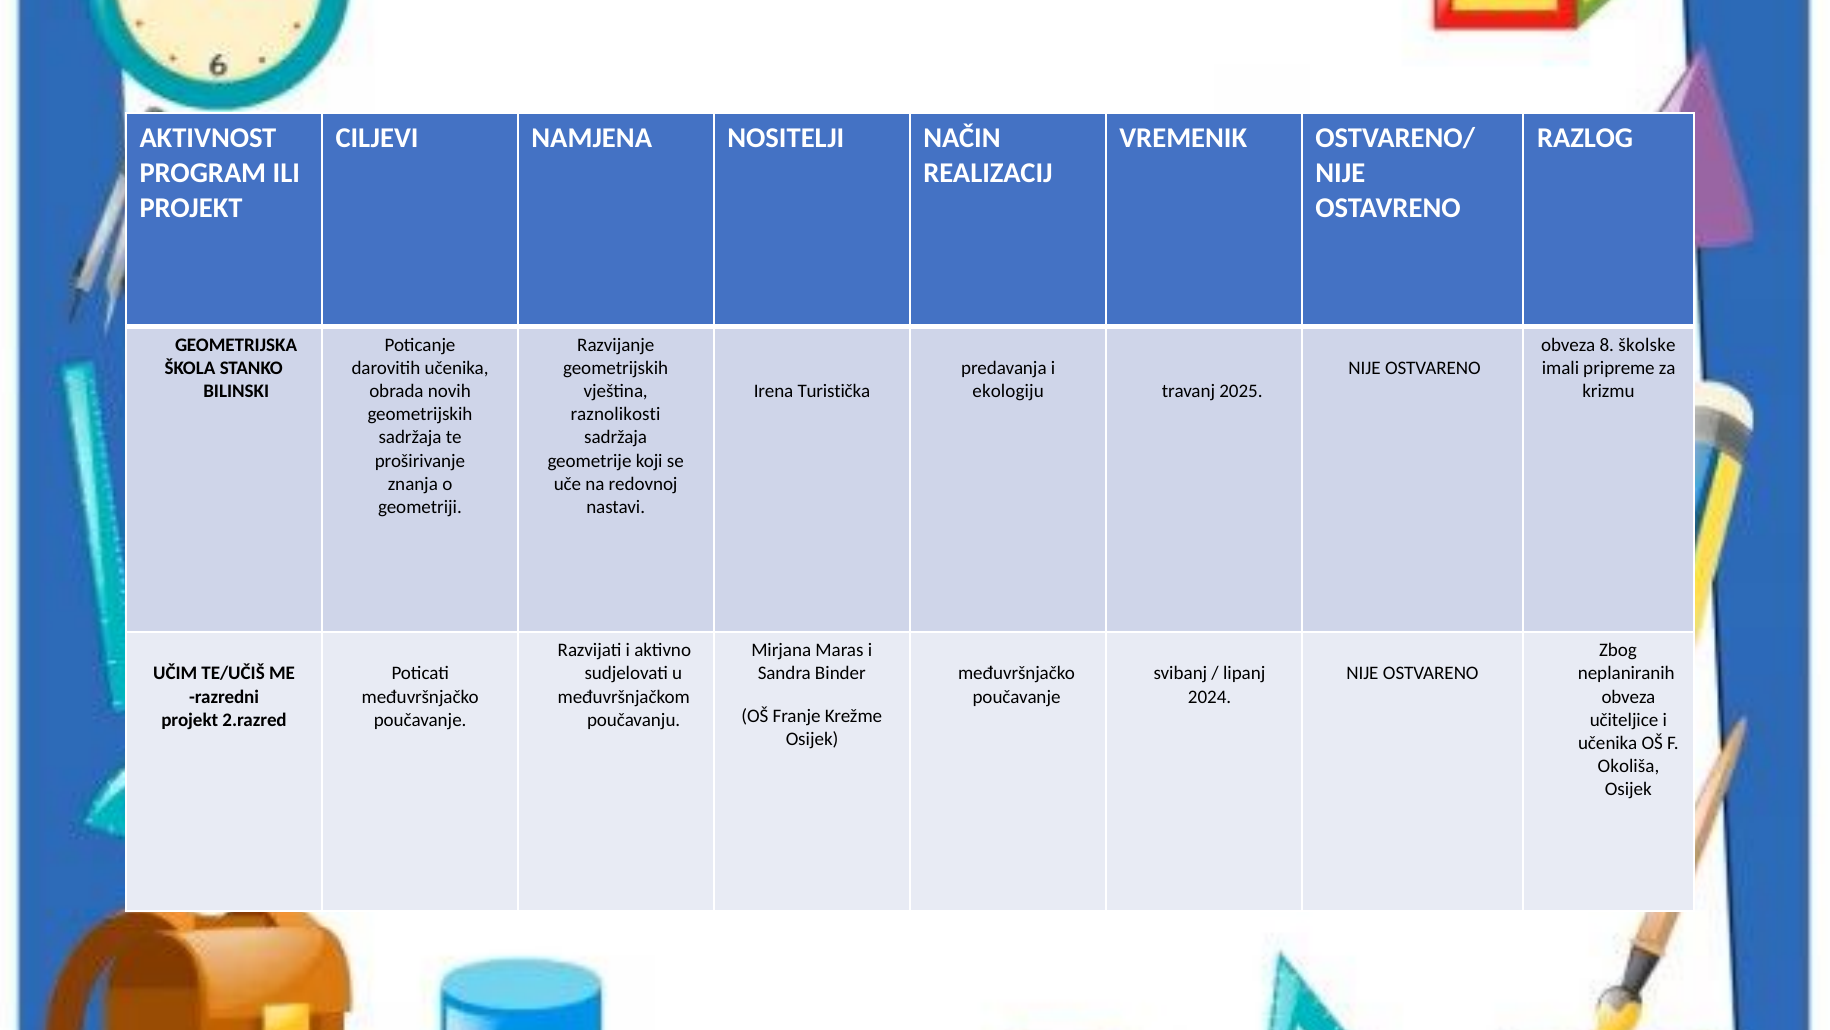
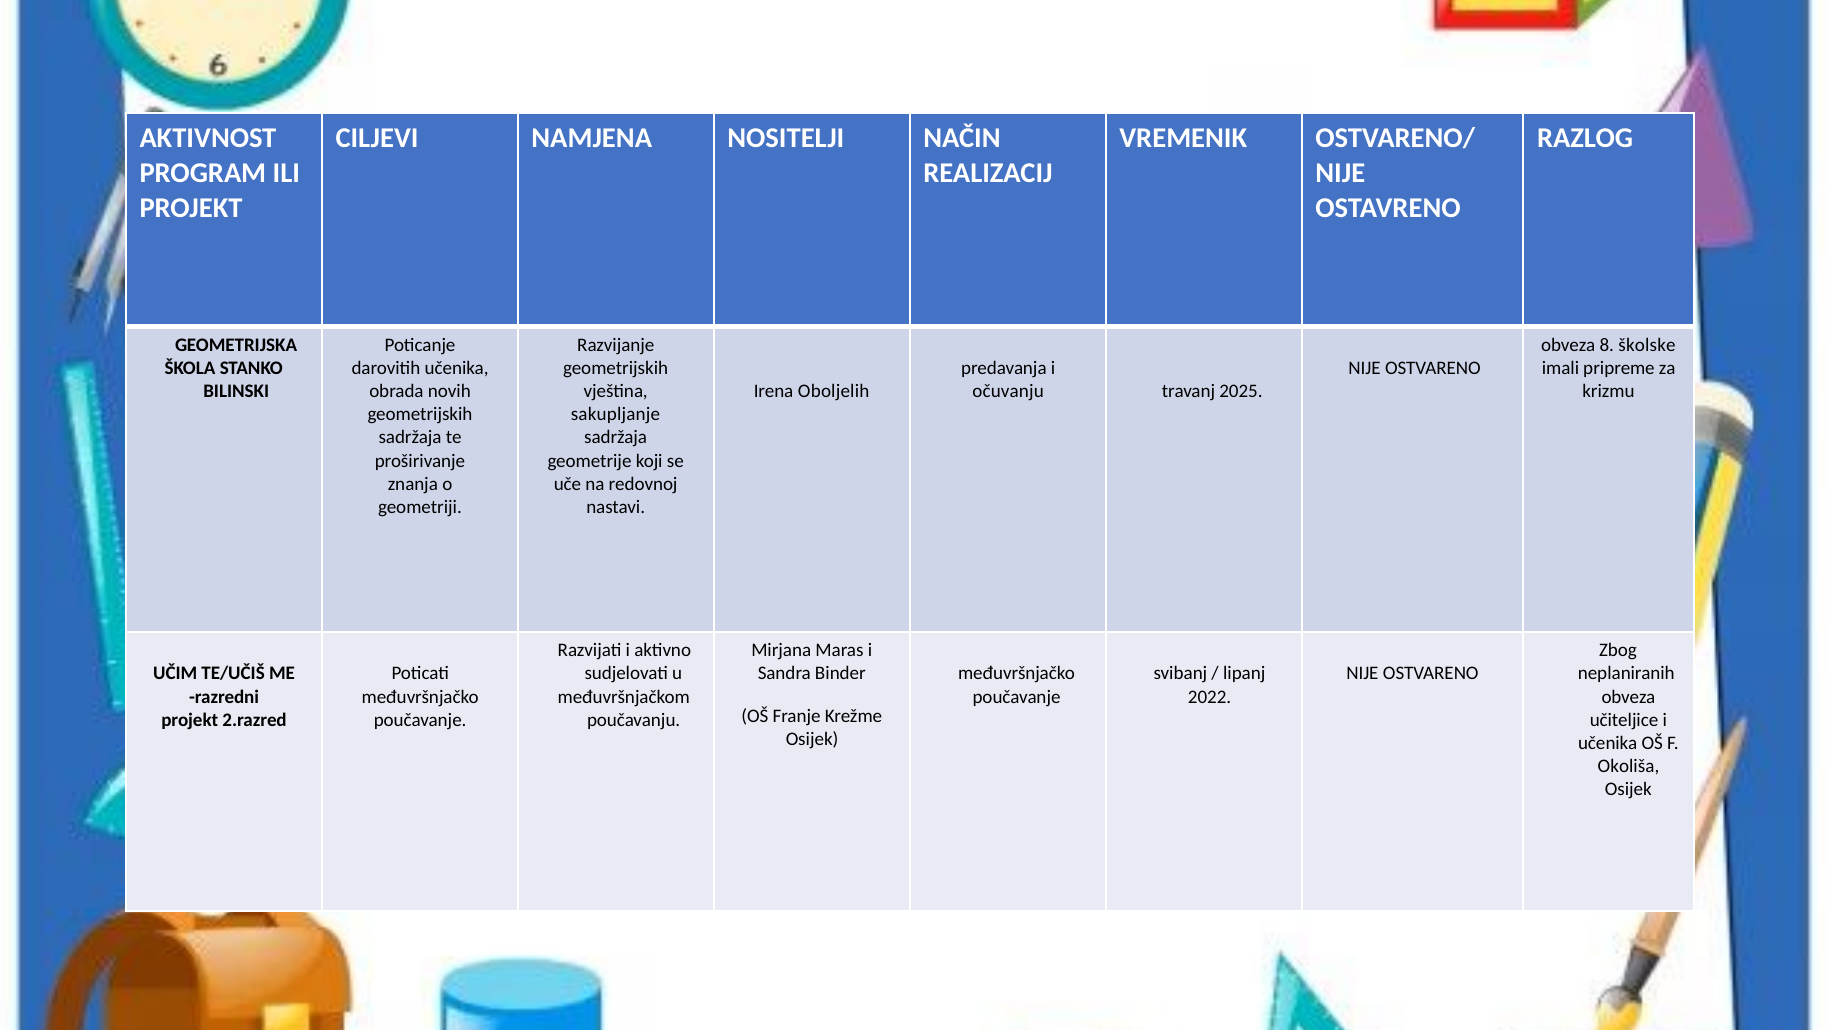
Turistička: Turistička -> Oboljelih (834, 391)
ekologiju: ekologiju -> očuvanju (1008, 391)
raznolikosti: raznolikosti -> sakupljanje (615, 414)
2024: 2024 -> 2022 (1210, 696)
